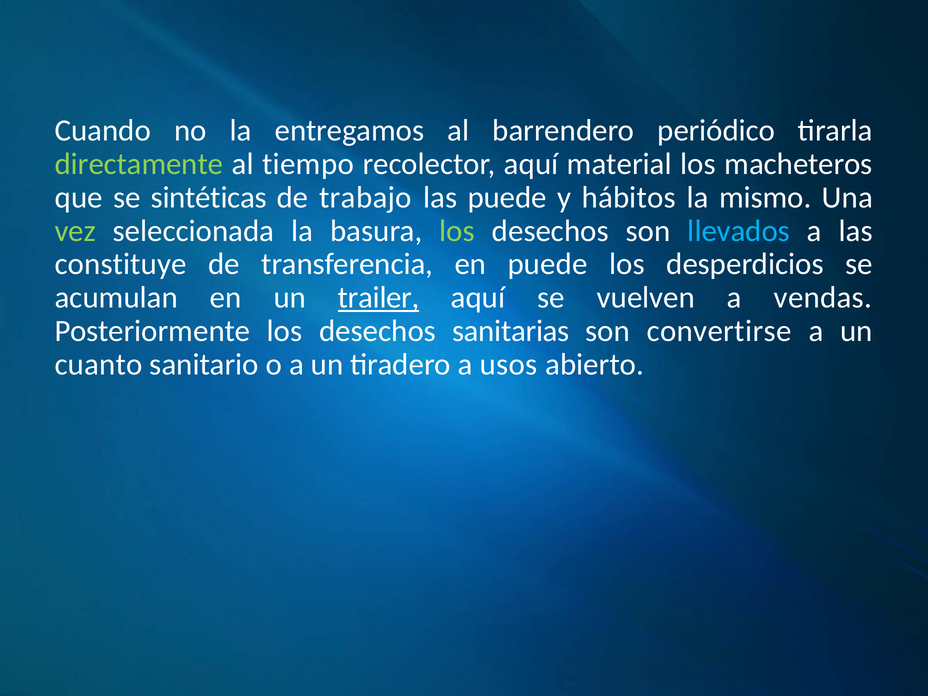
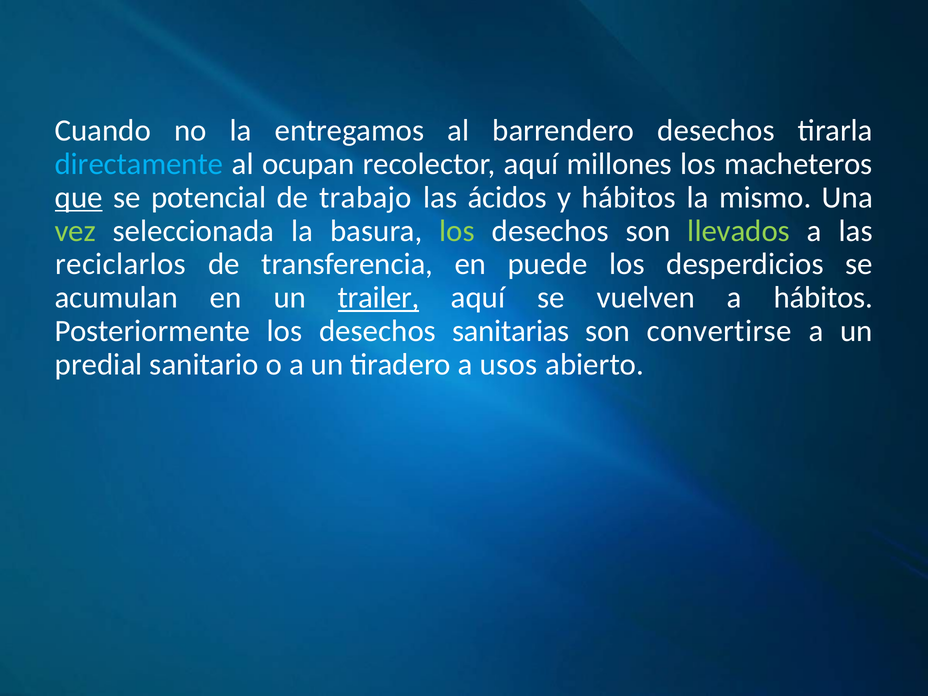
barrendero periódico: periódico -> desechos (716, 131)
directamente colour: light green -> light blue (139, 164)
tiempo: tiempo -> ocupan (308, 164)
material: material -> millones (619, 164)
que underline: none -> present (79, 197)
sintéticas: sintéticas -> potencial (209, 197)
las puede: puede -> ácidos (507, 197)
llevados colour: light blue -> light green (739, 231)
constituye: constituye -> reciclarlos (121, 264)
a vendas: vendas -> hábitos (823, 298)
cuanto: cuanto -> predial (99, 364)
